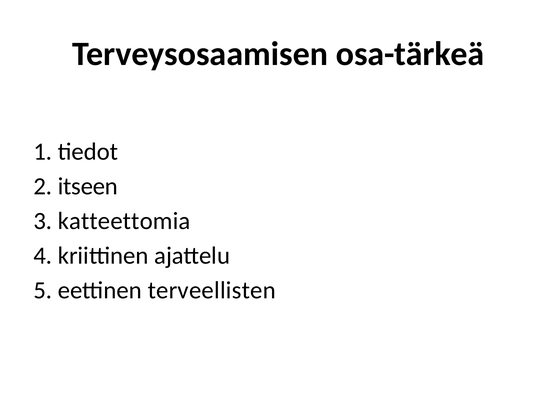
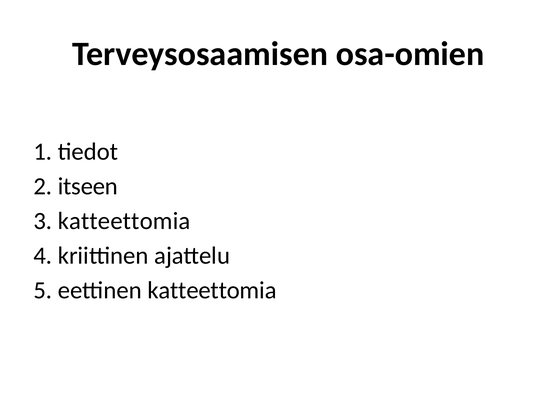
osa-tärkeä: osa-tärkeä -> osa-omien (410, 54)
eettinen terveellisten: terveellisten -> katteettomia (212, 290)
